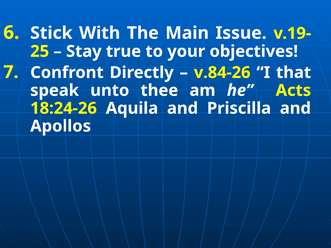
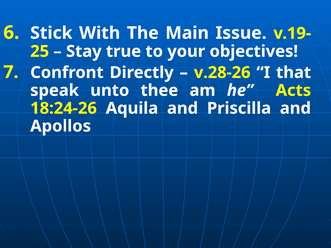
v.84-26: v.84-26 -> v.28-26 (222, 73)
